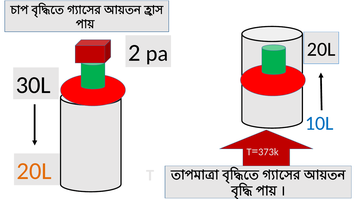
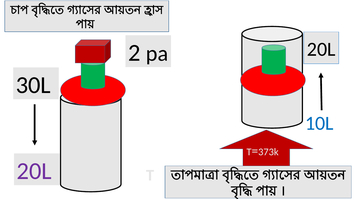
20L colour: orange -> purple (34, 172)
